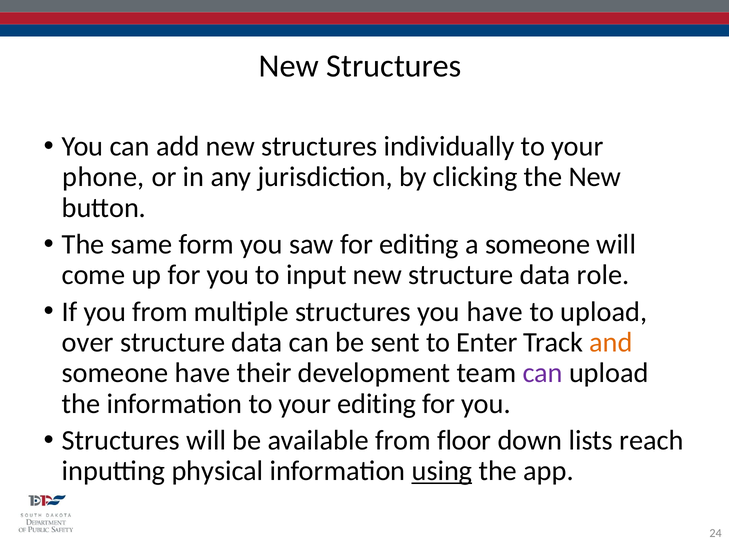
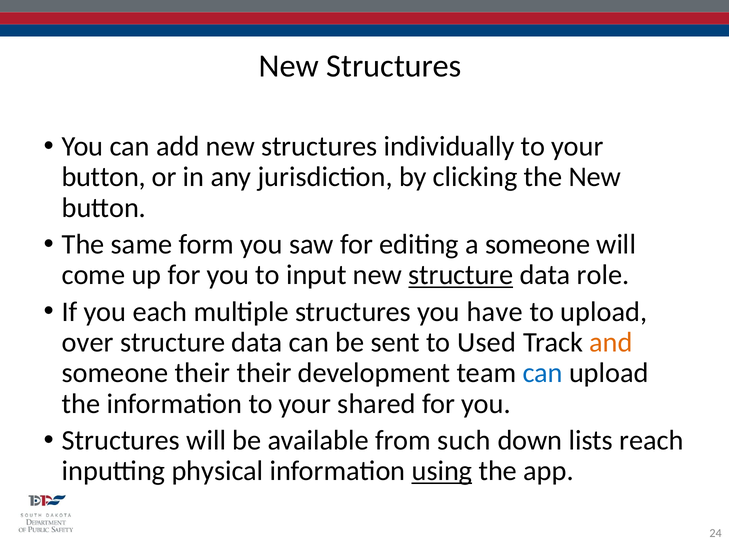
phone: phone -> button (104, 177)
structure underline: none -> present (461, 275)
you from: from -> each (160, 312)
Enter: Enter -> Used (487, 342)
someone have: have -> their (202, 373)
can colour: purple -> blue (543, 373)
your editing: editing -> shared (377, 403)
floor: floor -> such (464, 440)
